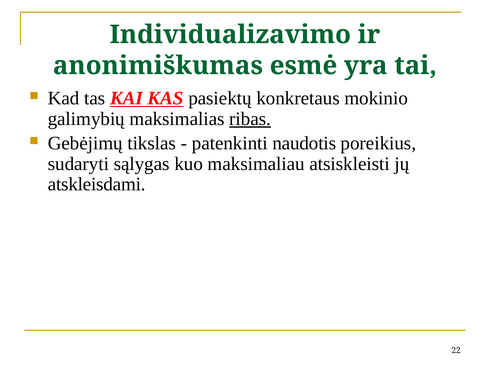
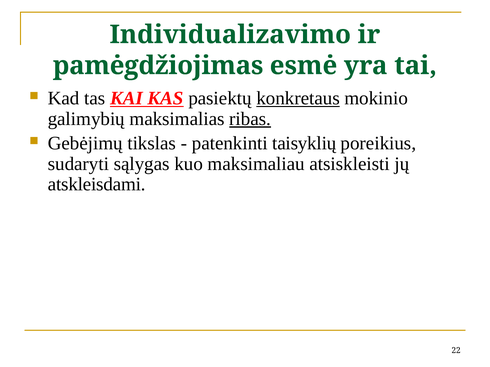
anonimiškumas: anonimiškumas -> pamėgdžiojimas (158, 66)
konkretaus underline: none -> present (298, 98)
naudotis: naudotis -> taisyklių (304, 143)
